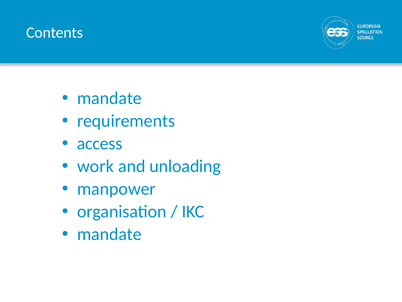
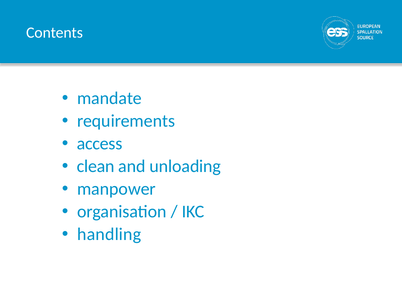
work: work -> clean (96, 166)
mandate: mandate -> handling (109, 234)
